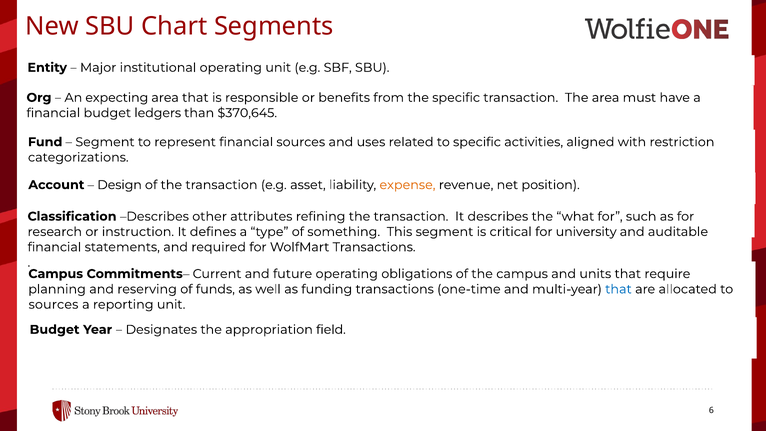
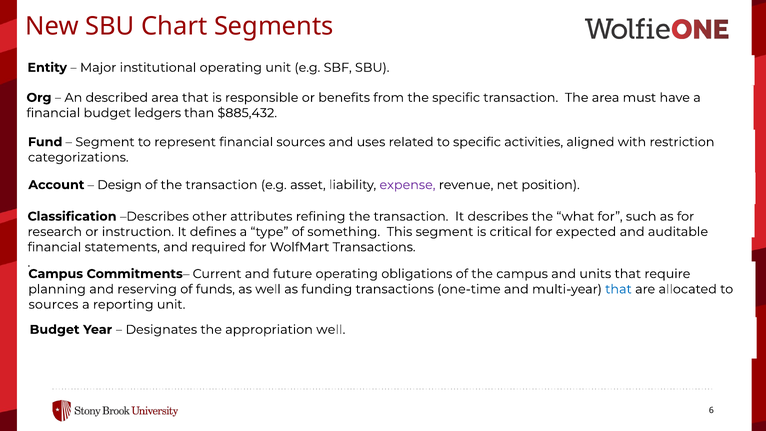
expecting: expecting -> described (117, 98)
$370,645: $370,645 -> $885,432 (247, 113)
expense colour: orange -> purple (407, 185)
university: university -> expected (586, 232)
appropriation field: field -> well (331, 330)
